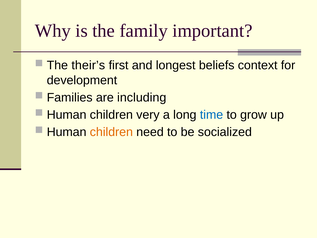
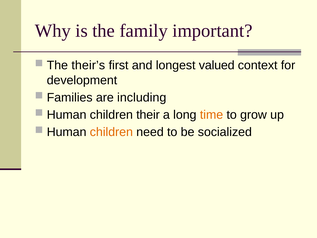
beliefs: beliefs -> valued (217, 65)
very: very -> their (148, 115)
time colour: blue -> orange (211, 115)
